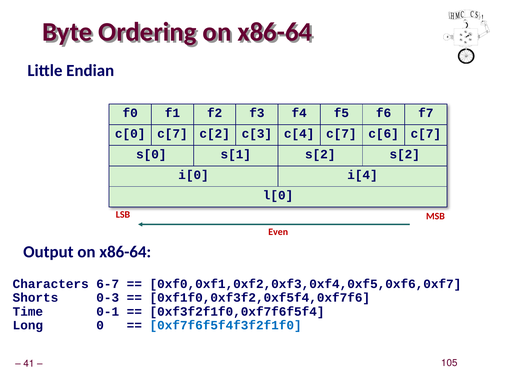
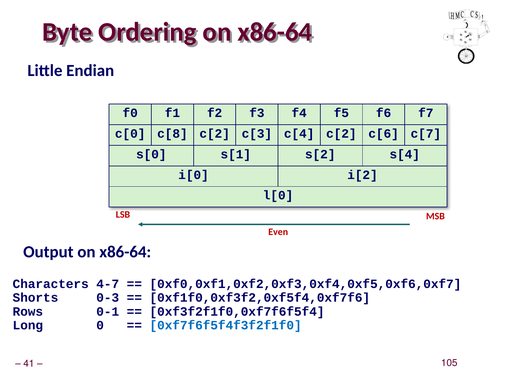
c[0 c[7: c[7 -> c[8 (172, 133)
c[4 c[7: c[7 -> c[2 (341, 133)
s[2 s[2: s[2 -> s[4 (405, 154)
i[4: i[4 -> i[2 (362, 174)
6-7: 6-7 -> 4-7 (108, 283)
Time: Time -> Rows (28, 311)
